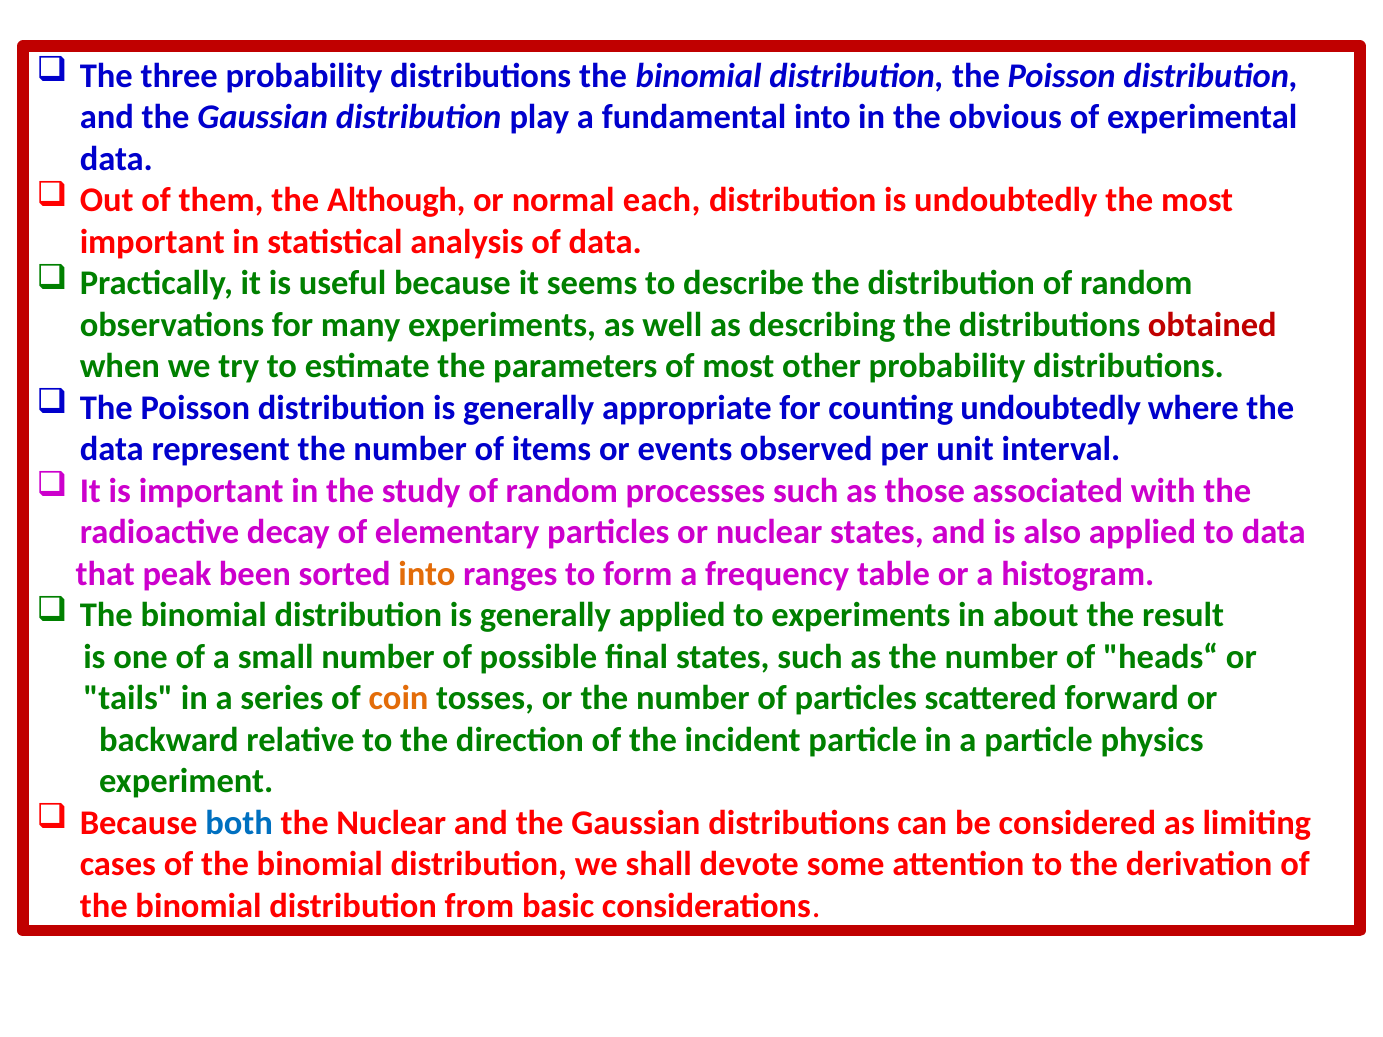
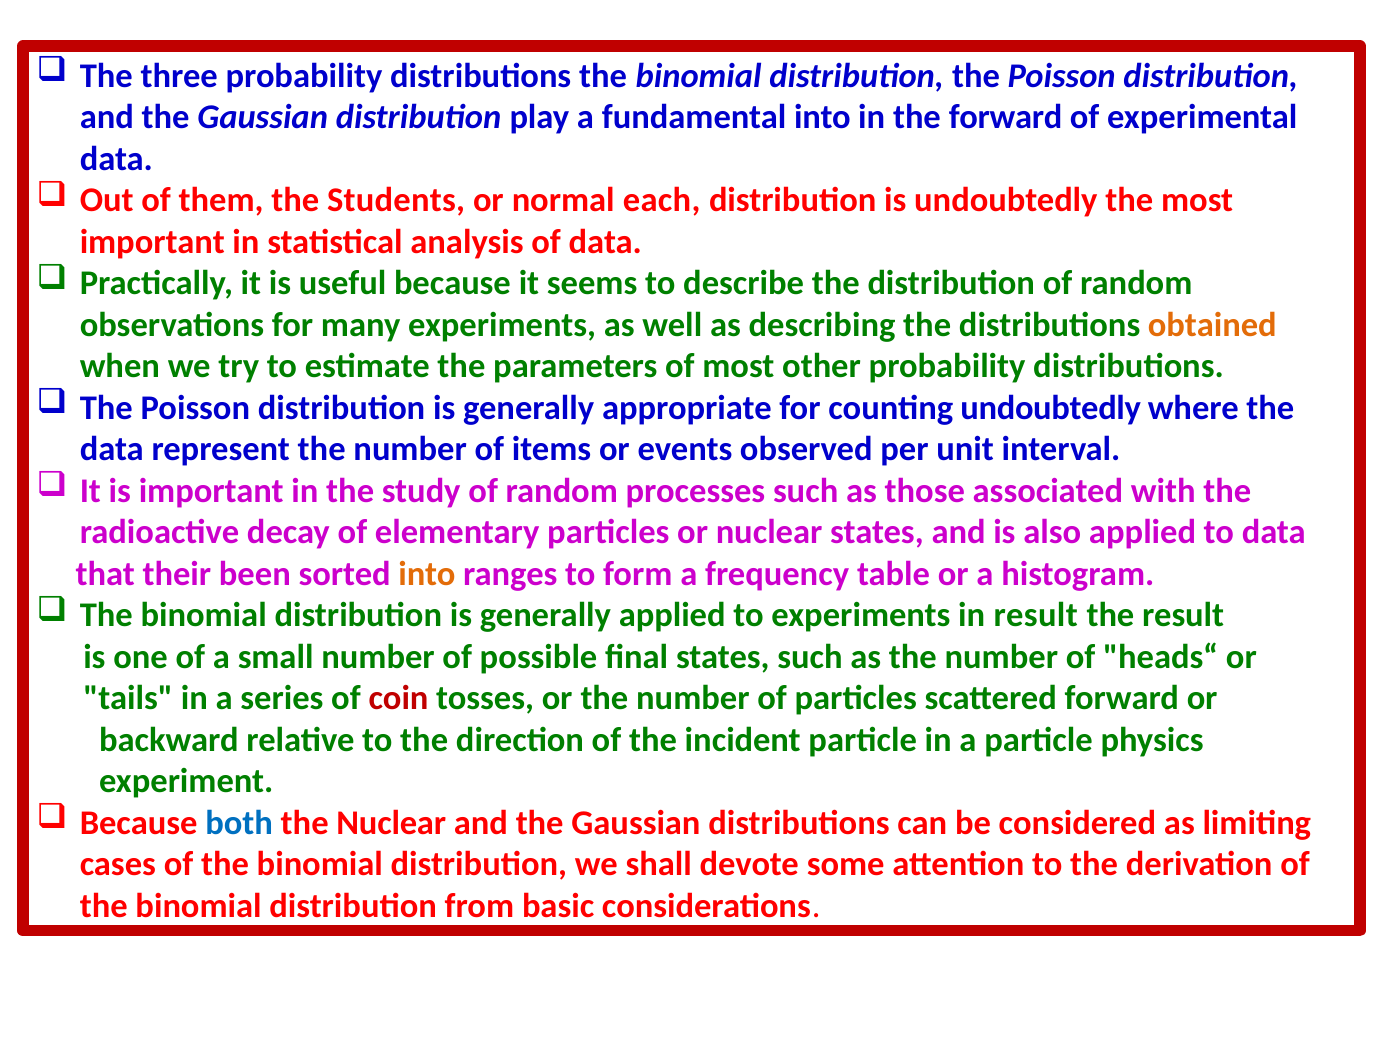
the obvious: obvious -> forward (1006, 118)
Although: Although -> Students (396, 201)
obtained colour: red -> orange (1212, 325)
peak: peak -> their (177, 574)
in about: about -> result (1036, 615)
coin colour: orange -> red (399, 698)
